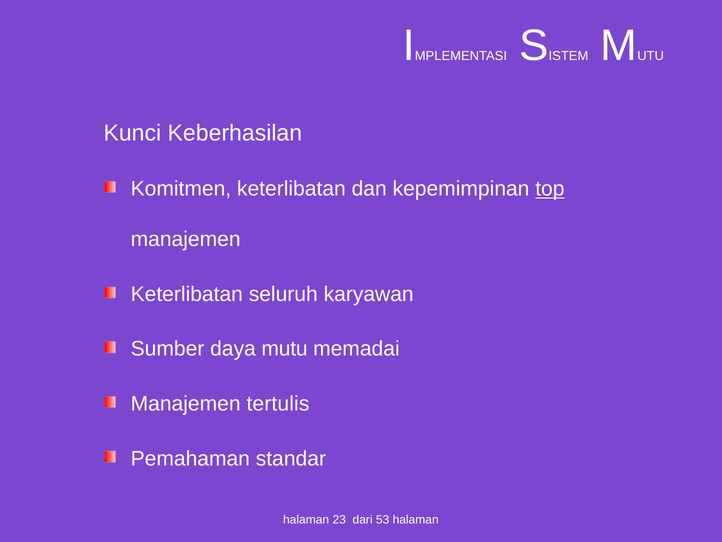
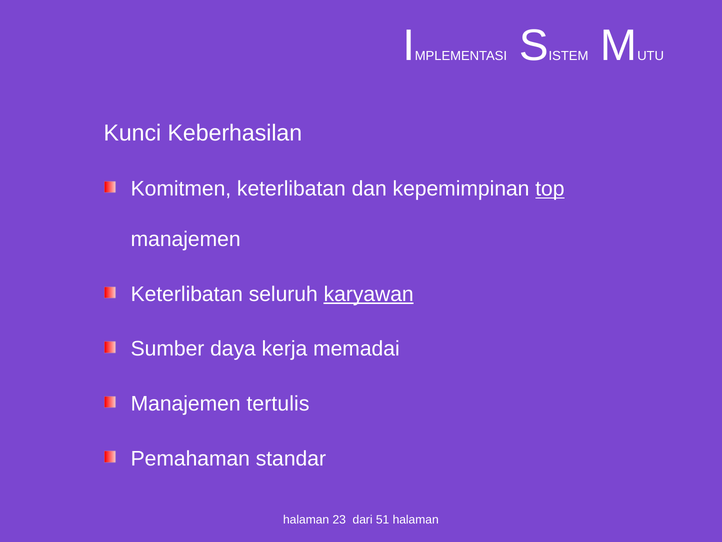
karyawan underline: none -> present (369, 294)
mutu: mutu -> kerja (284, 349)
53: 53 -> 51 (383, 519)
